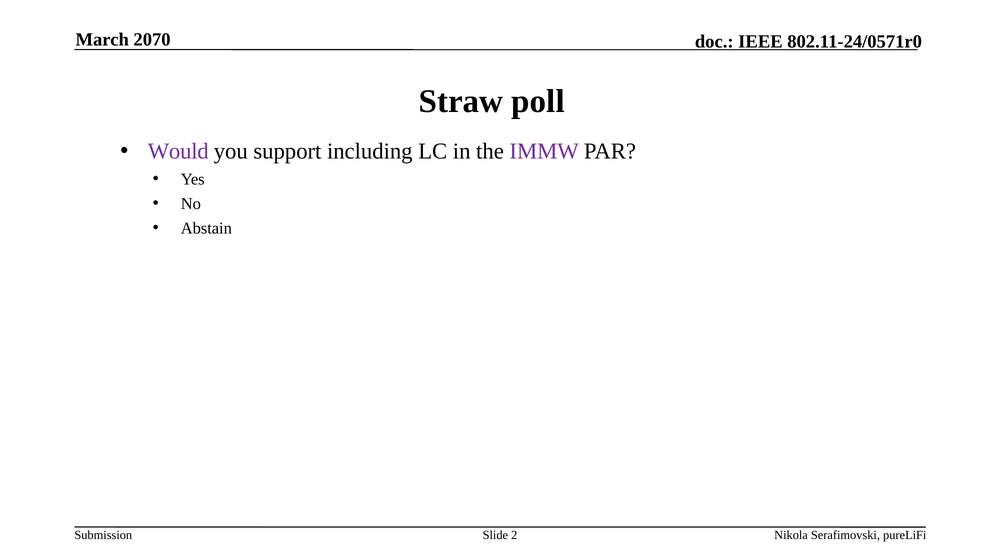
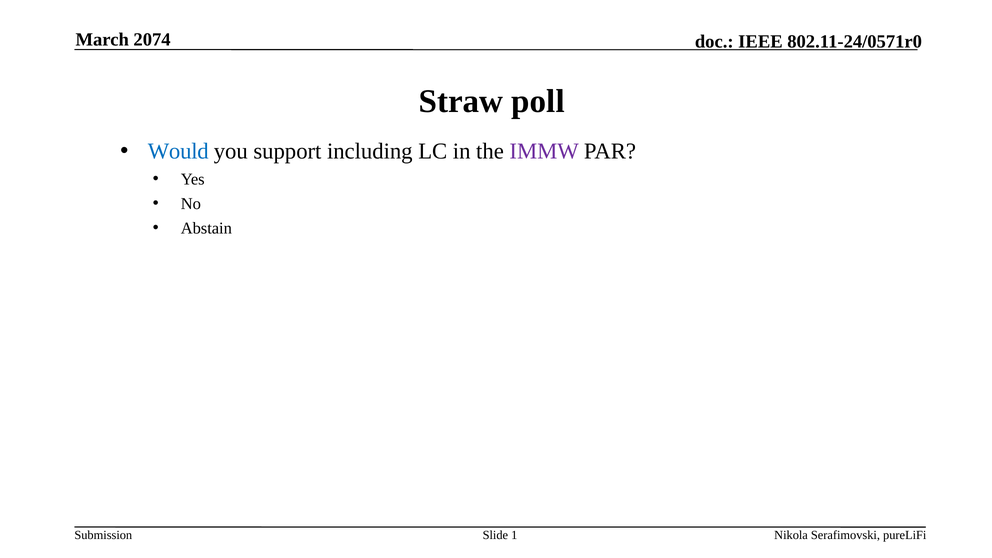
2070: 2070 -> 2074 (152, 39)
Would colour: purple -> blue (178, 151)
2: 2 -> 1 (514, 535)
